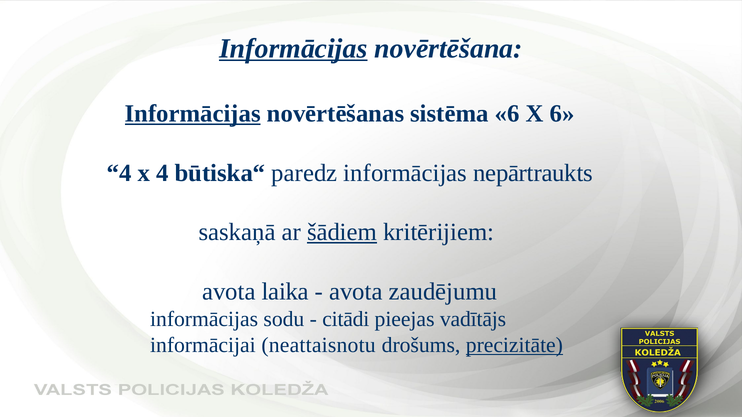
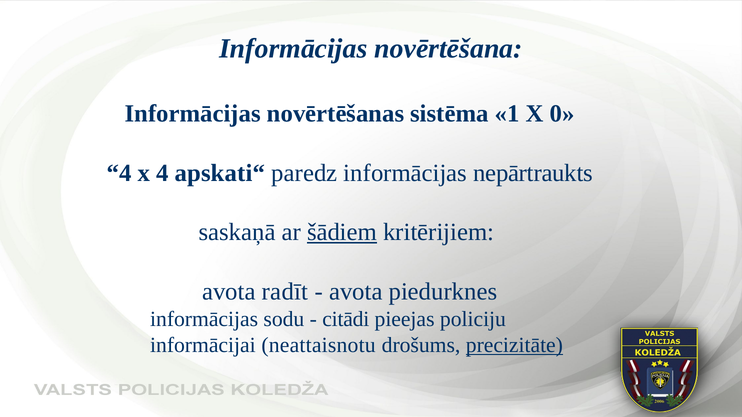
Informācijas underline: present -> none (293, 48)
Informācijas underline: present -> none (193, 114)
sistēma 6: 6 -> 1 (507, 114)
X 6: 6 -> 0 (562, 114)
būtiska“: būtiska“ -> apskati“ (220, 173)
laika: laika -> radīt (285, 292)
zaudējumu: zaudējumu -> piedurknes (443, 292)
vadītājs: vadītājs -> policiju (473, 320)
